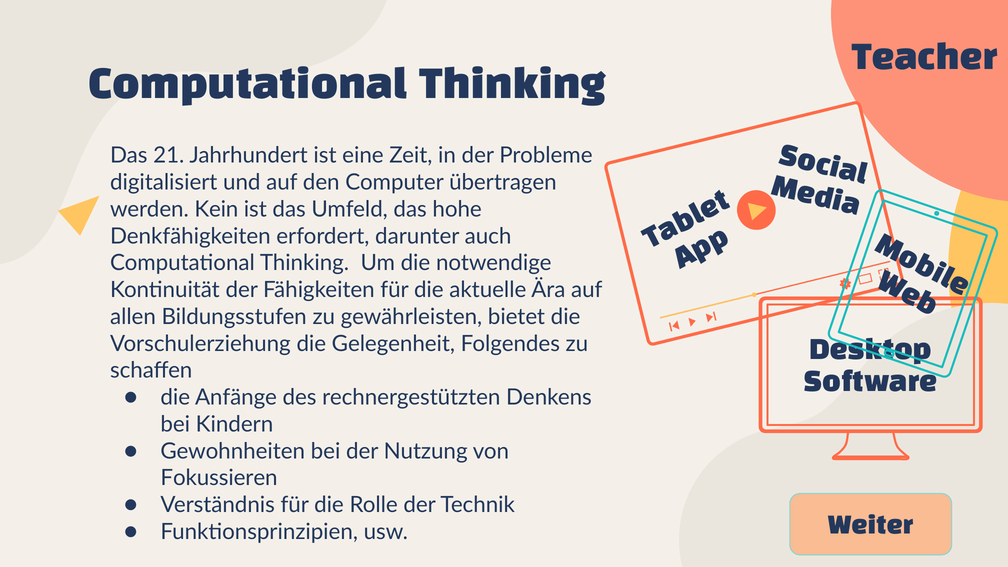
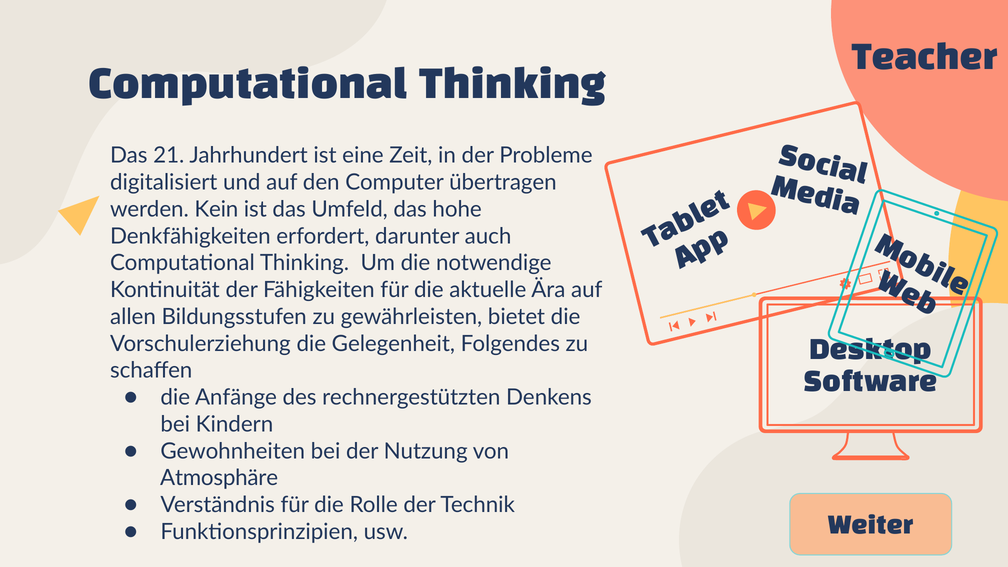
Fokussieren: Fokussieren -> Atmosphäre (219, 478)
